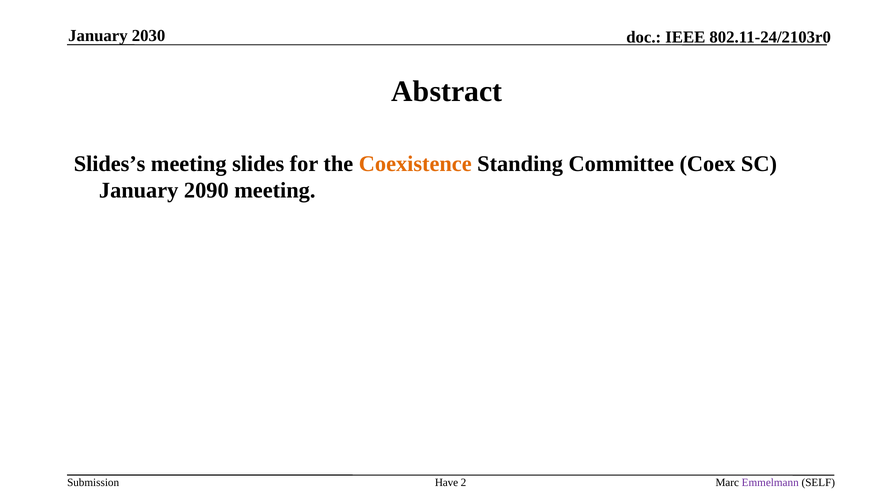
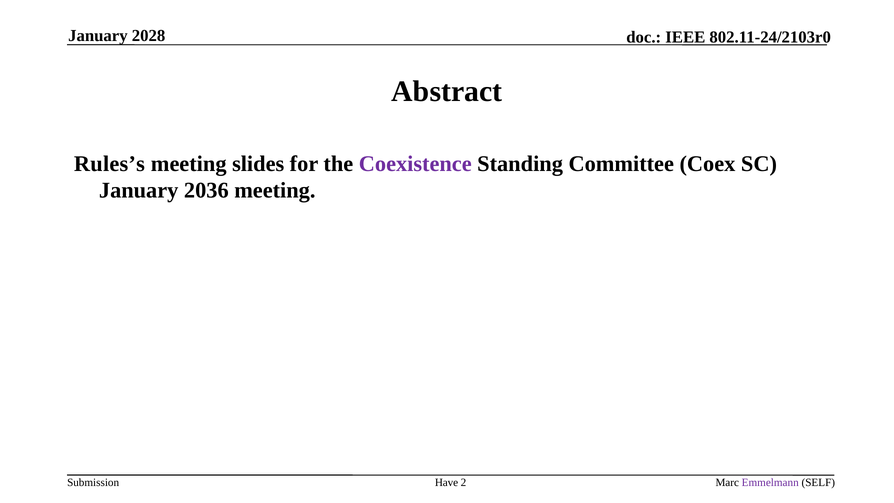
2030: 2030 -> 2028 (149, 36)
Slides’s: Slides’s -> Rules’s (109, 164)
Coexistence colour: orange -> purple (415, 164)
2090: 2090 -> 2036 (206, 190)
